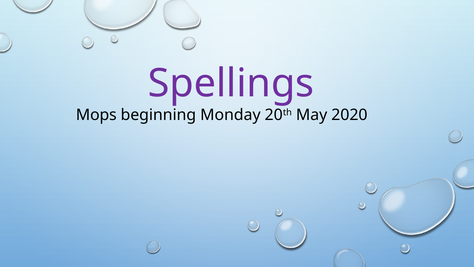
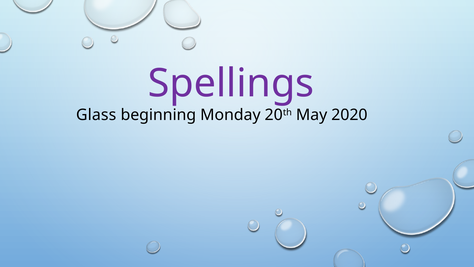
Mops: Mops -> Glass (96, 115)
